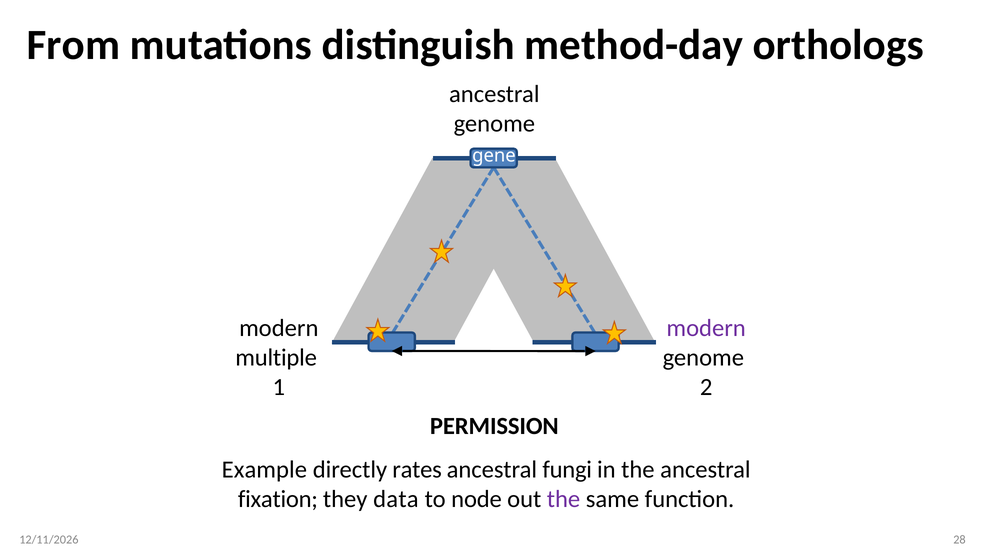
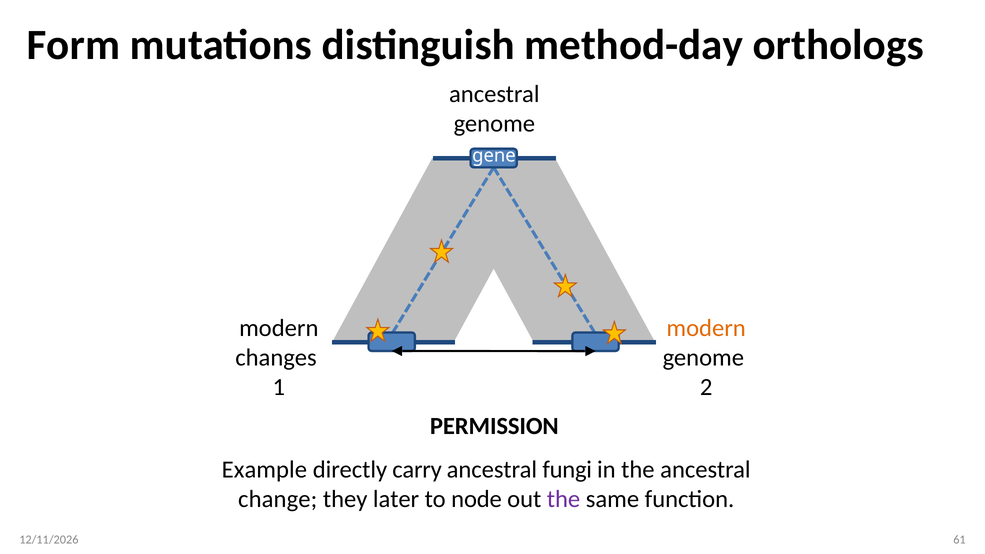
From: From -> Form (73, 45)
modern colour: purple -> orange (706, 328)
multiple: multiple -> changes (276, 357)
rates: rates -> carry (417, 470)
fixation: fixation -> change (278, 499)
data: data -> later (396, 499)
28: 28 -> 61 (959, 540)
